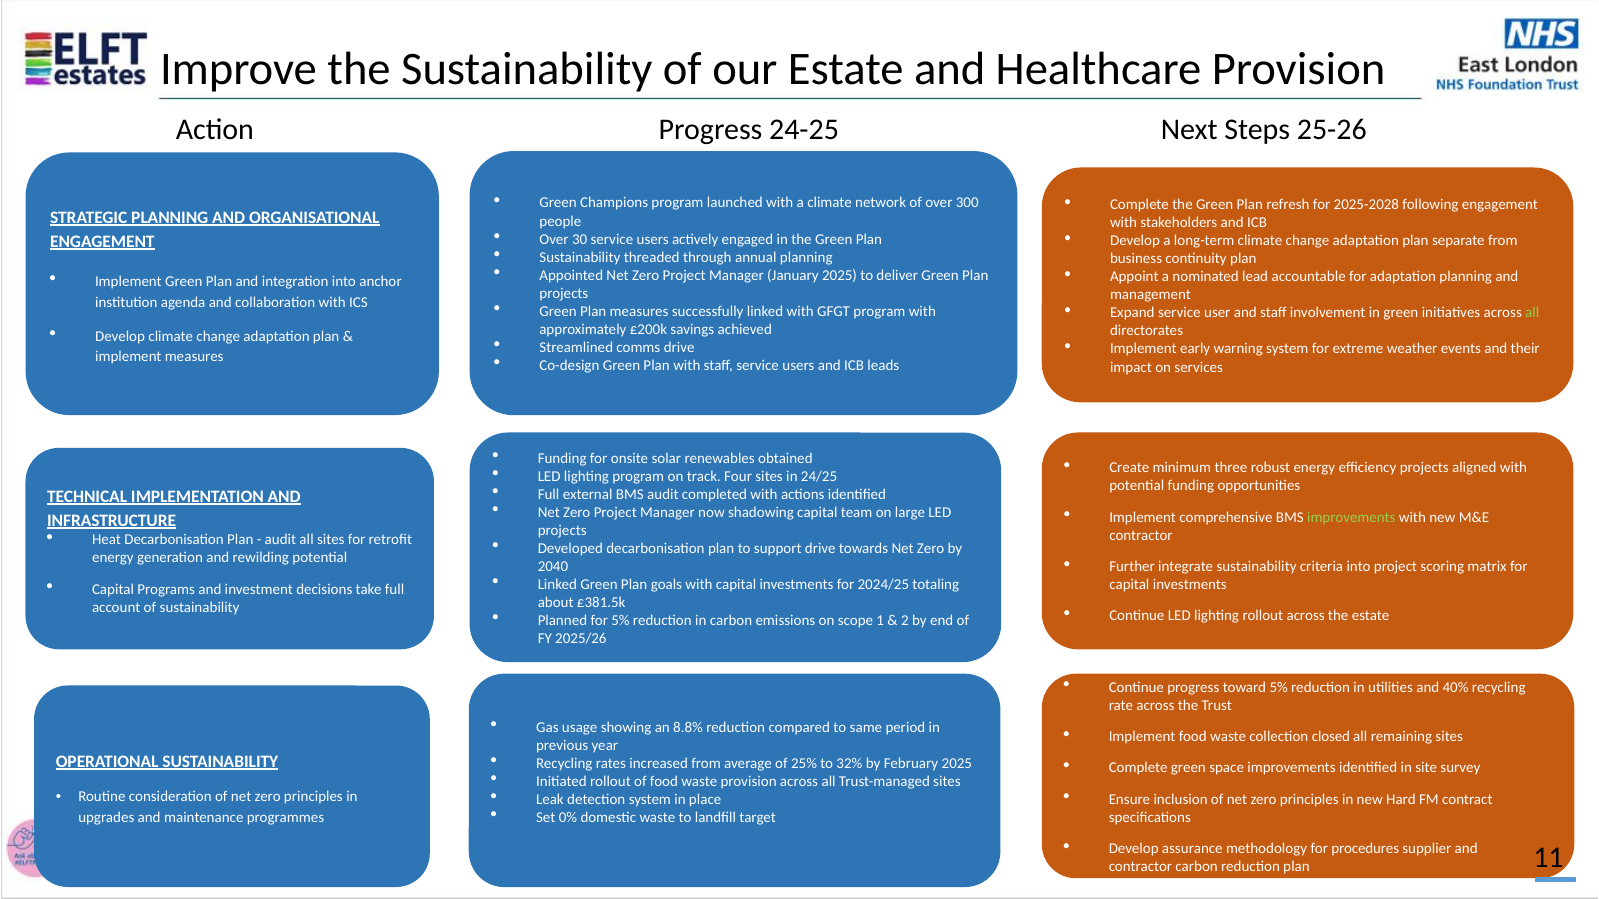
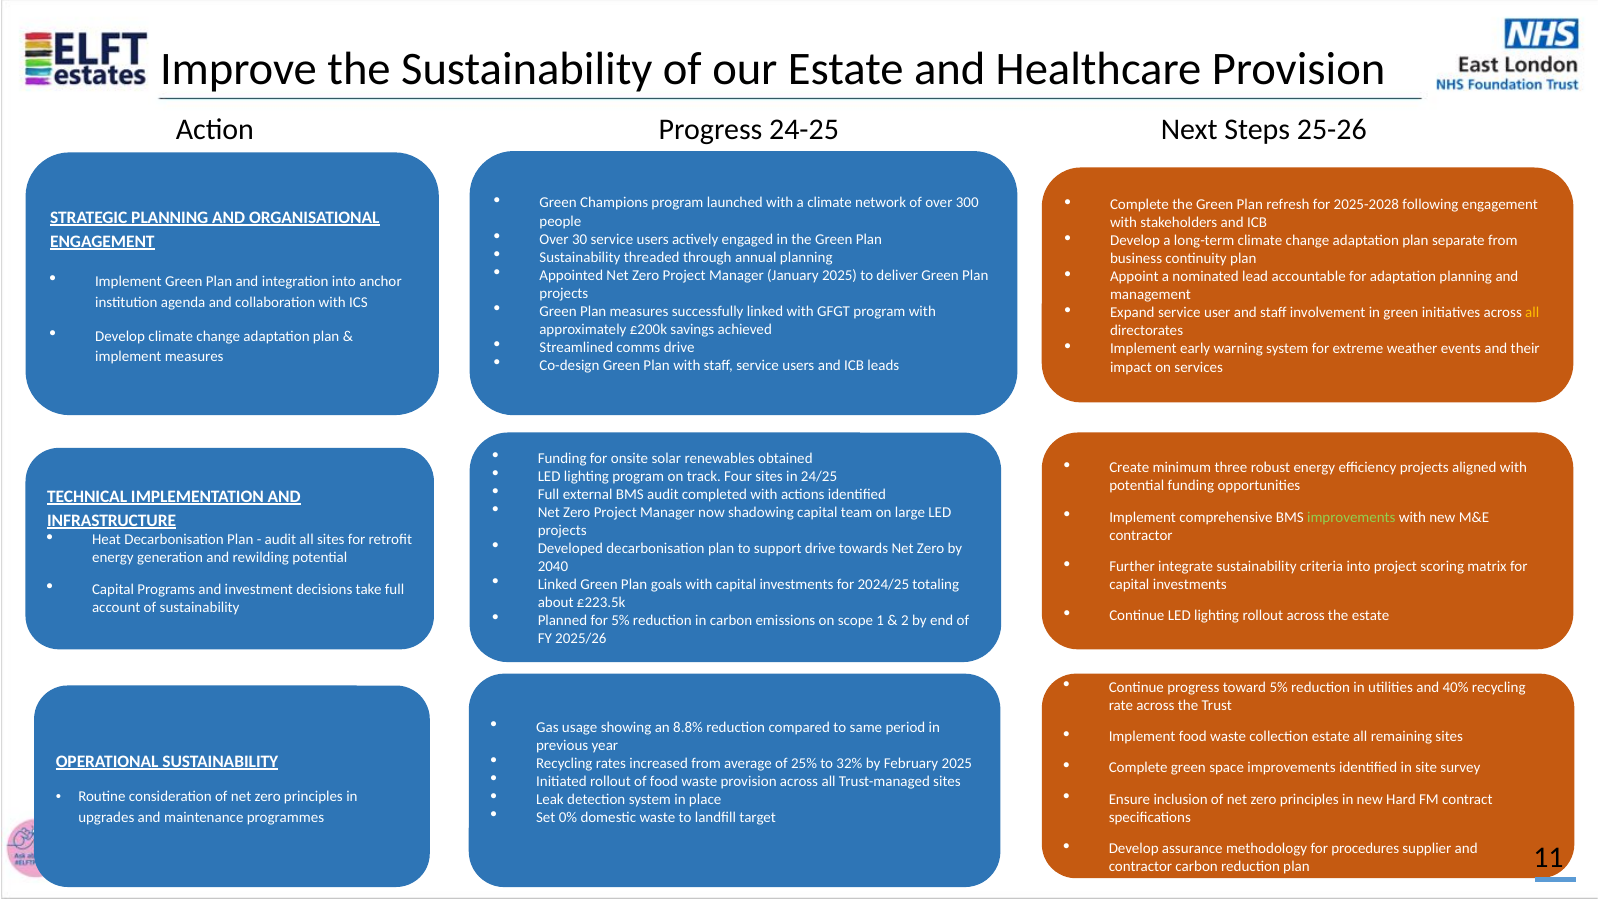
all colour: light green -> yellow (1532, 313)
£381.5k: £381.5k -> £223.5k (601, 603)
collection closed: closed -> estate (1331, 737)
